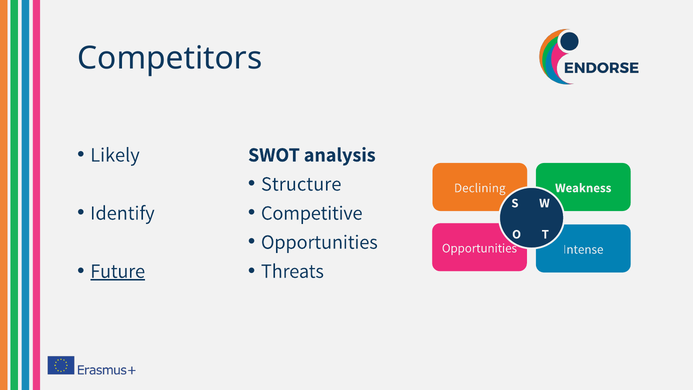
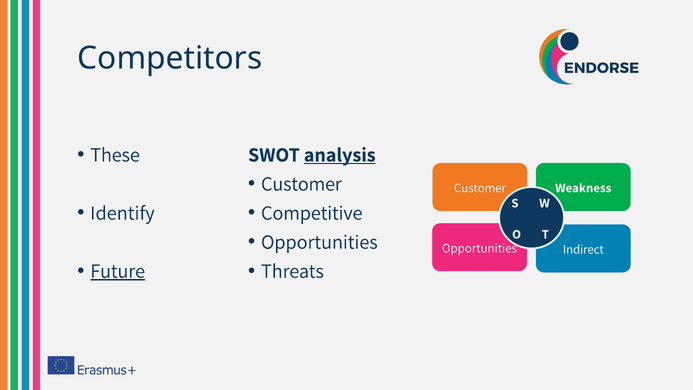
Likely: Likely -> These (115, 155)
analysis underline: none -> present (340, 155)
Structure: Structure -> Customer (301, 184)
Declining: Declining -> Customer (480, 188)
Intense: Intense -> Indirect (583, 249)
